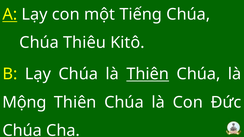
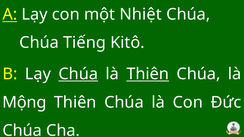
Tiếng: Tiếng -> Nhiệt (141, 14)
Thiêu: Thiêu -> Tiếng (85, 43)
Chúa underline: none -> present (78, 74)
